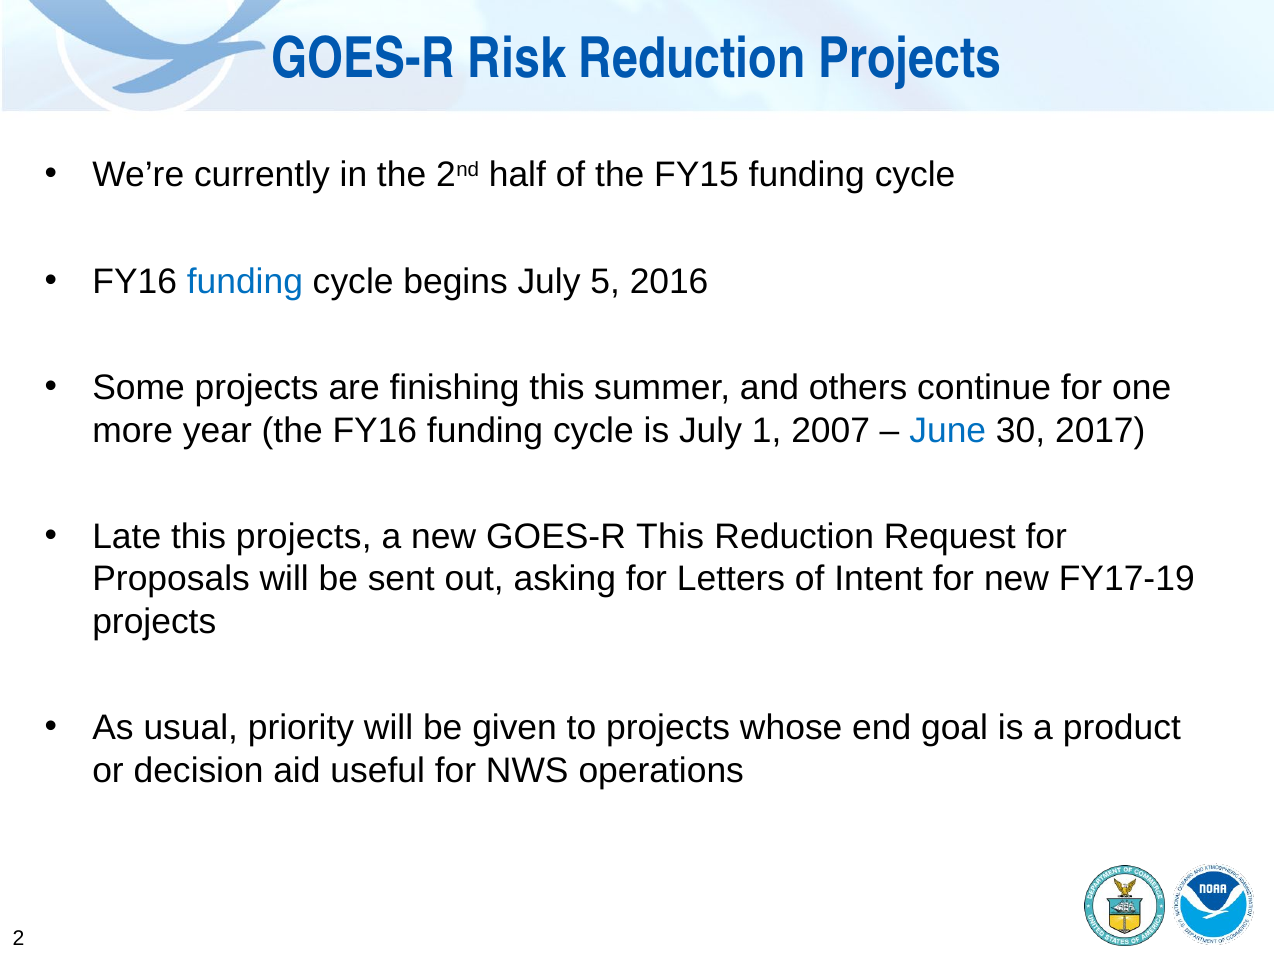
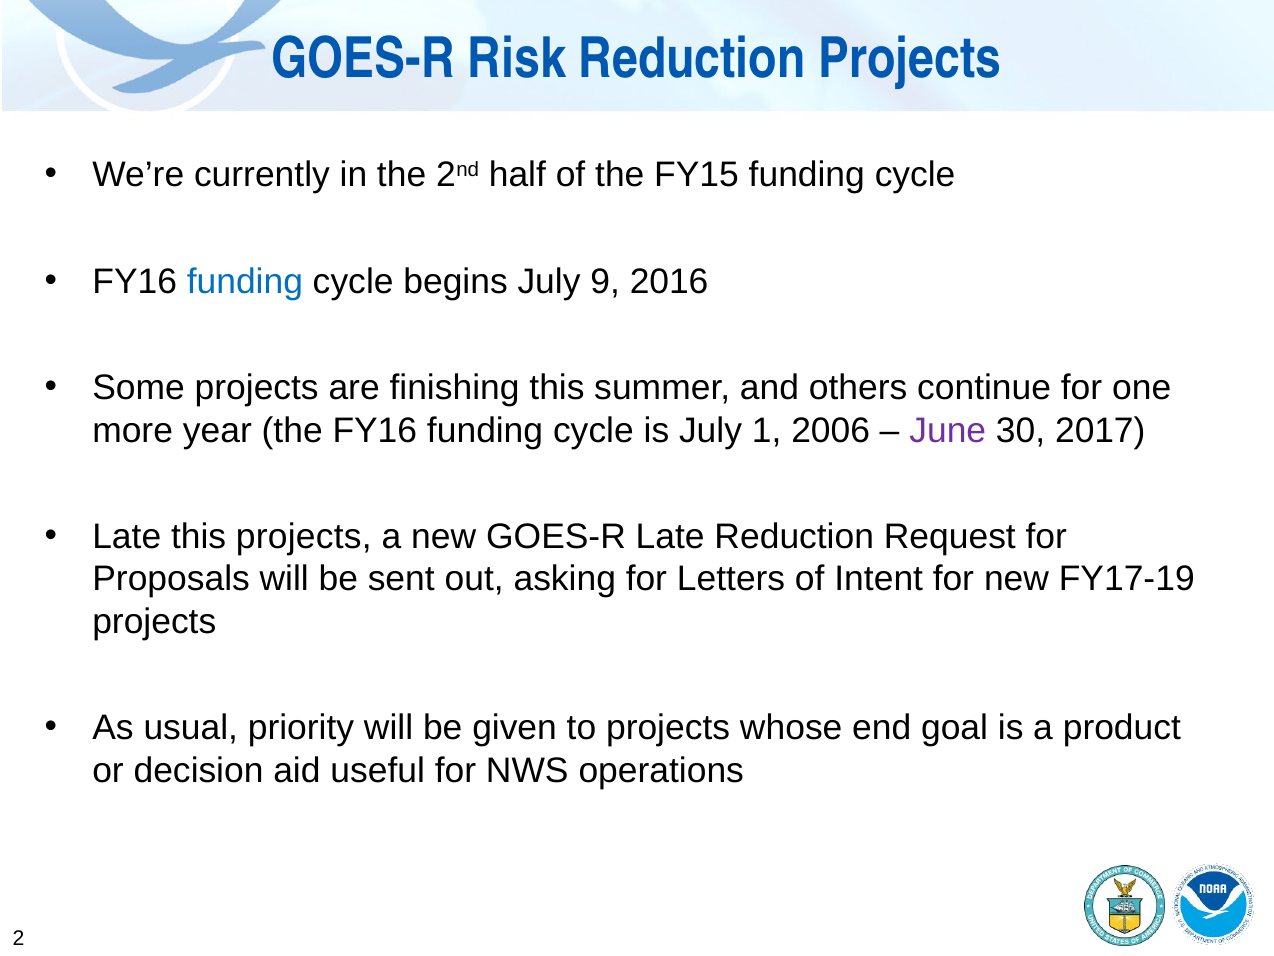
5: 5 -> 9 (605, 281)
2007: 2007 -> 2006 (831, 430)
June colour: blue -> purple (948, 430)
GOES-R This: This -> Late (670, 536)
